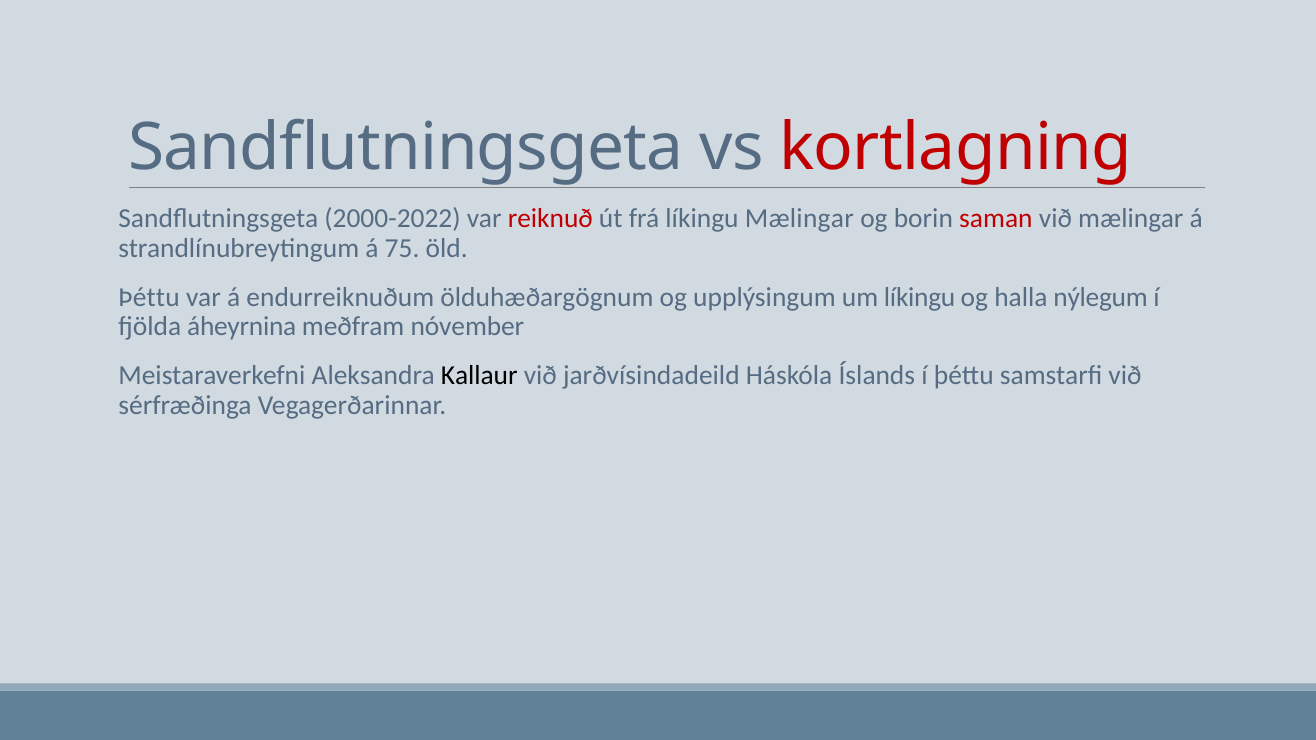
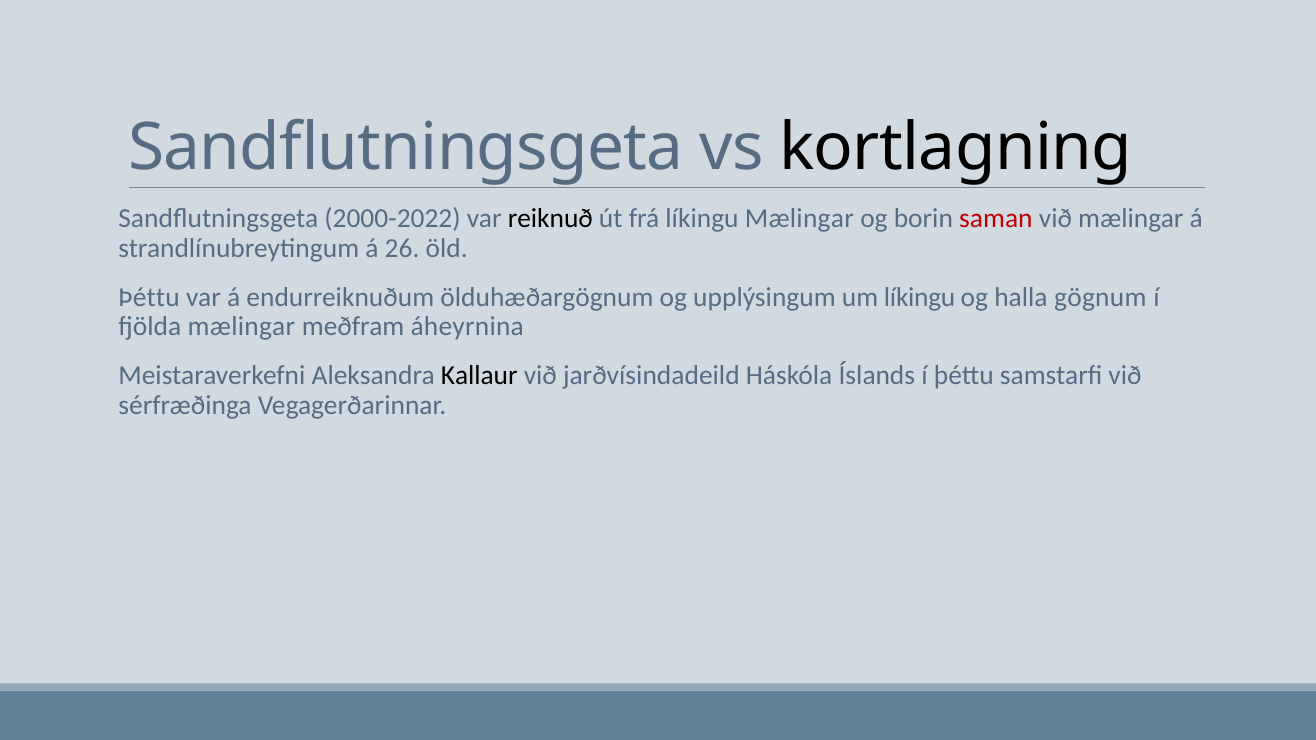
kortlagning colour: red -> black (956, 147)
reiknuð colour: red -> black (550, 219)
75: 75 -> 26 (402, 248)
nýlegum: nýlegum -> gögnum (1100, 297)
fjölda áheyrnina: áheyrnina -> mælingar (241, 327)
nóvember: nóvember -> áheyrnina (467, 327)
